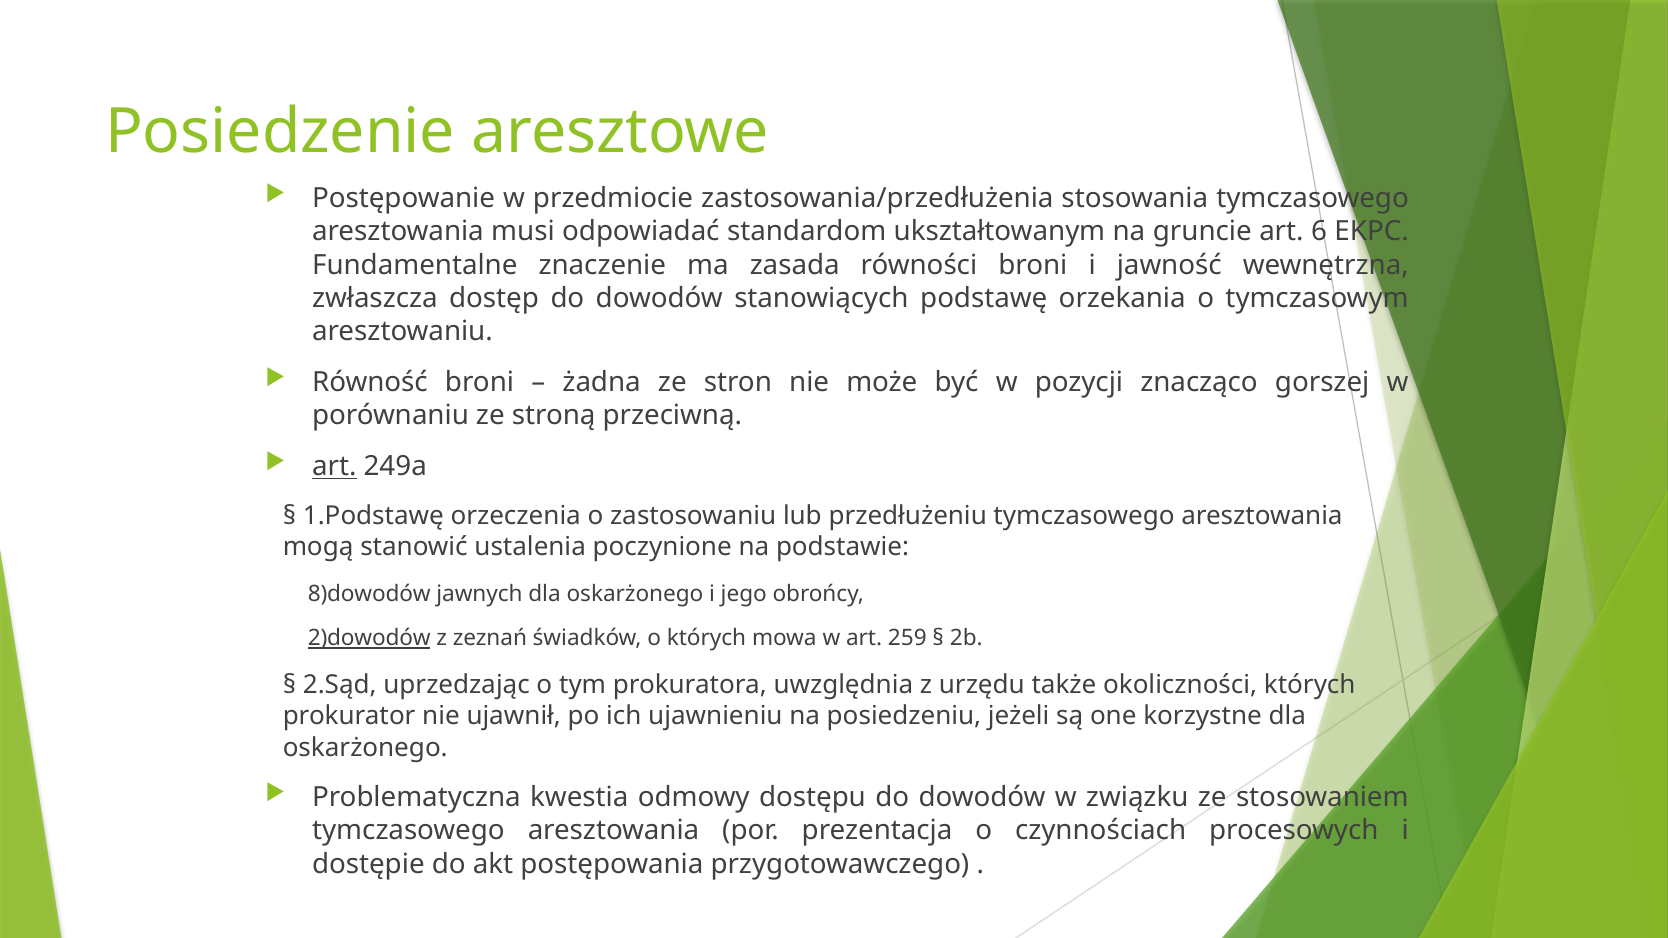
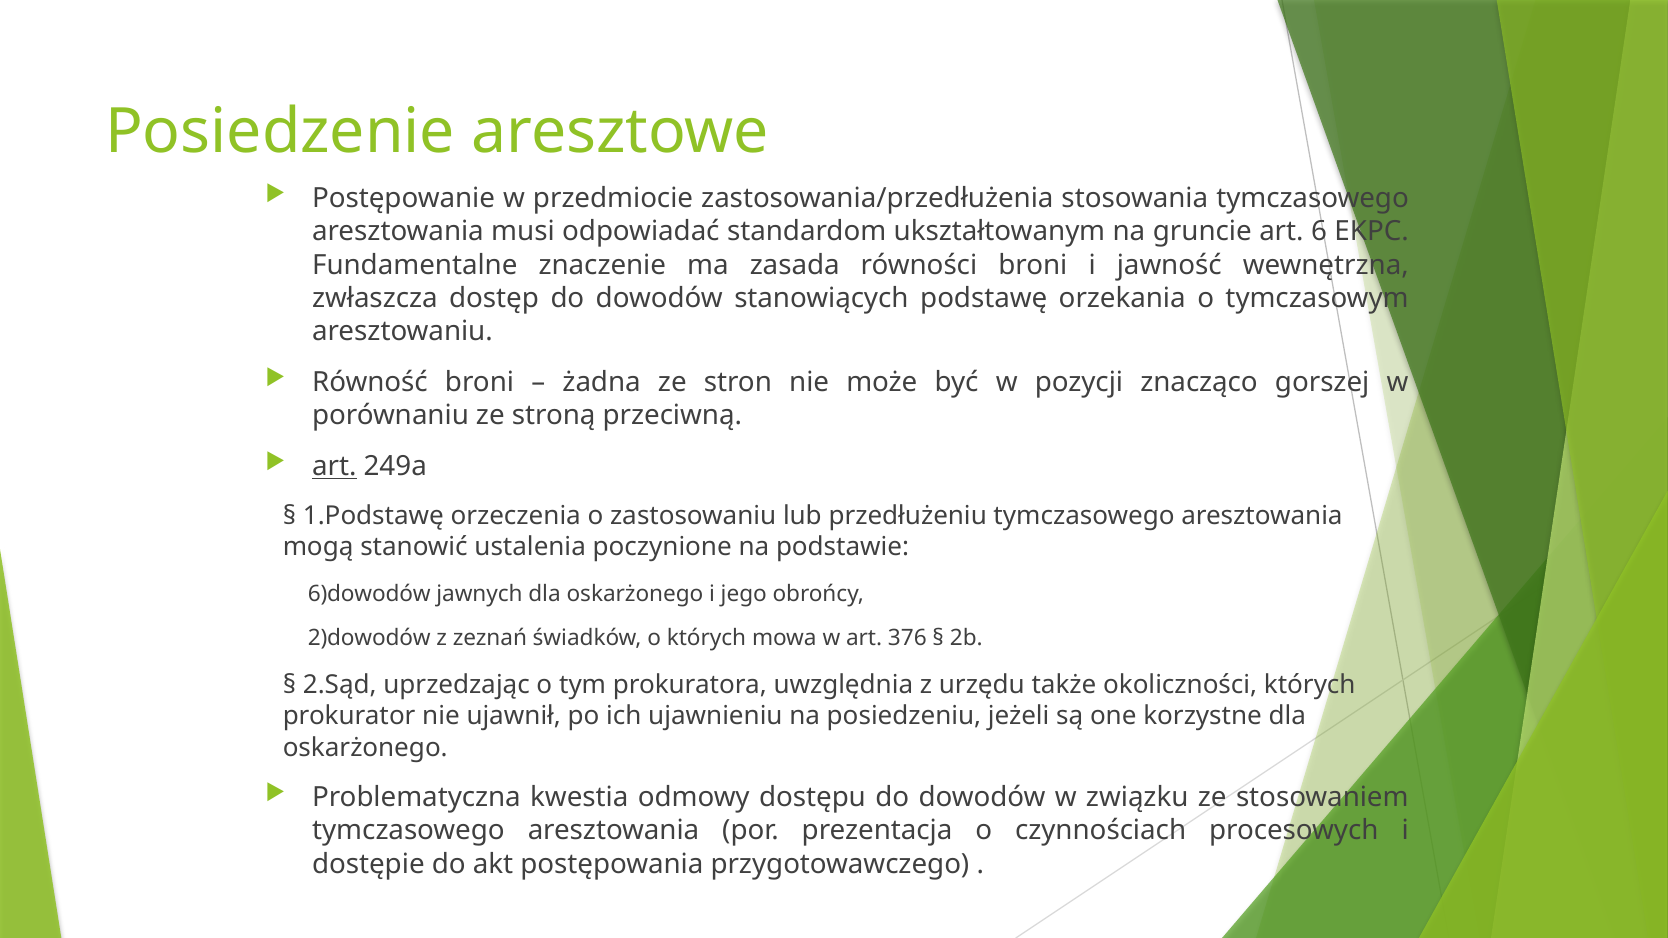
8)dowodów: 8)dowodów -> 6)dowodów (369, 594)
2)dowodów underline: present -> none (369, 638)
259: 259 -> 376 (907, 638)
